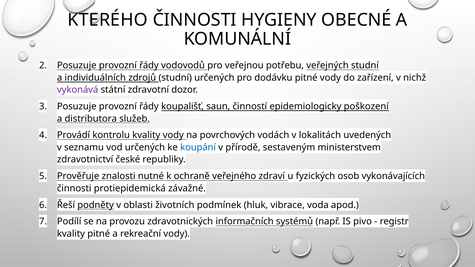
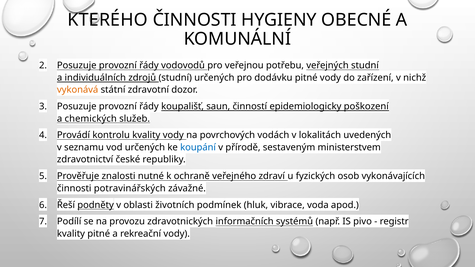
vykonává colour: purple -> orange (78, 90)
distributora: distributora -> chemických (91, 119)
protiepidemická: protiepidemická -> potravinářských (130, 188)
